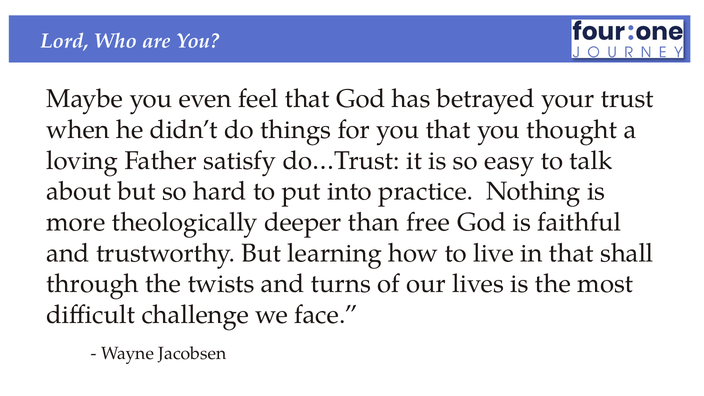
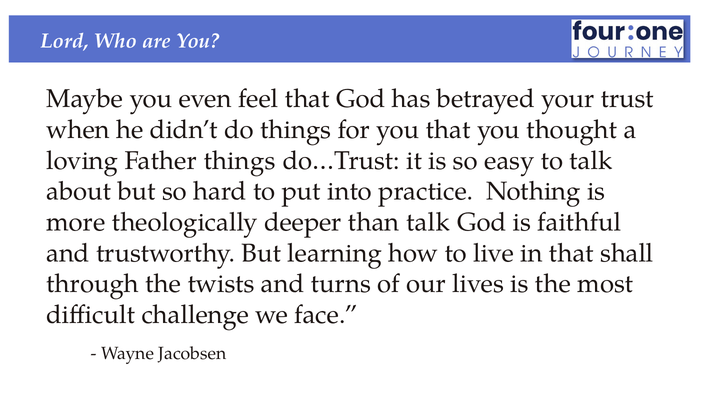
Father satisfy: satisfy -> things (240, 161)
than free: free -> talk (428, 222)
